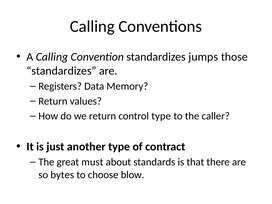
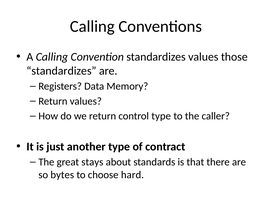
standardizes jumps: jumps -> values (203, 57)
must: must -> stays (92, 162)
blow: blow -> hard (132, 175)
